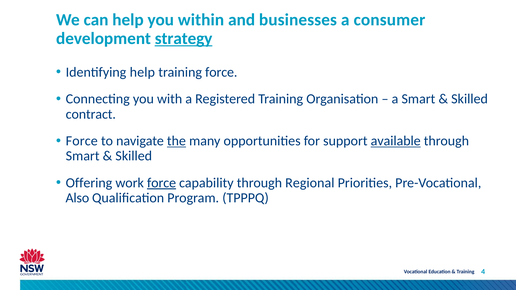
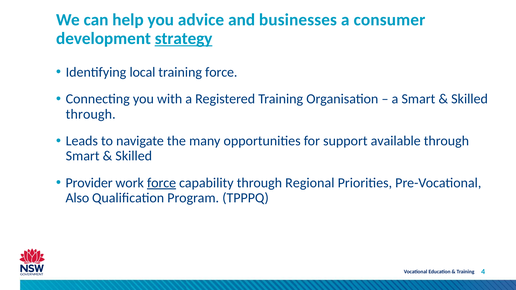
within: within -> advice (201, 20)
Identifying help: help -> local (142, 72)
contract: contract -> through (91, 114)
Force: Force -> Leads (82, 141)
the underline: present -> none (176, 141)
available underline: present -> none (396, 141)
Offering: Offering -> Provider (89, 183)
